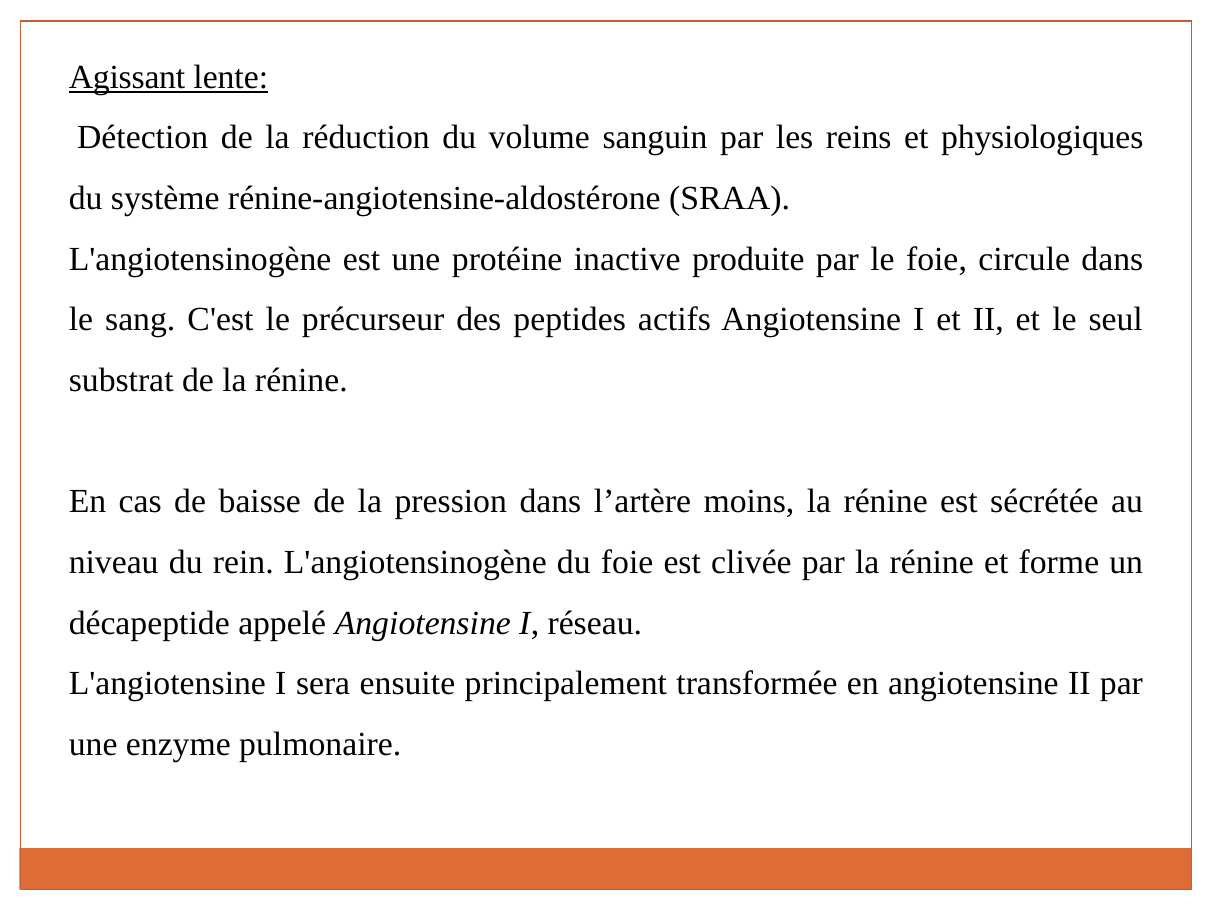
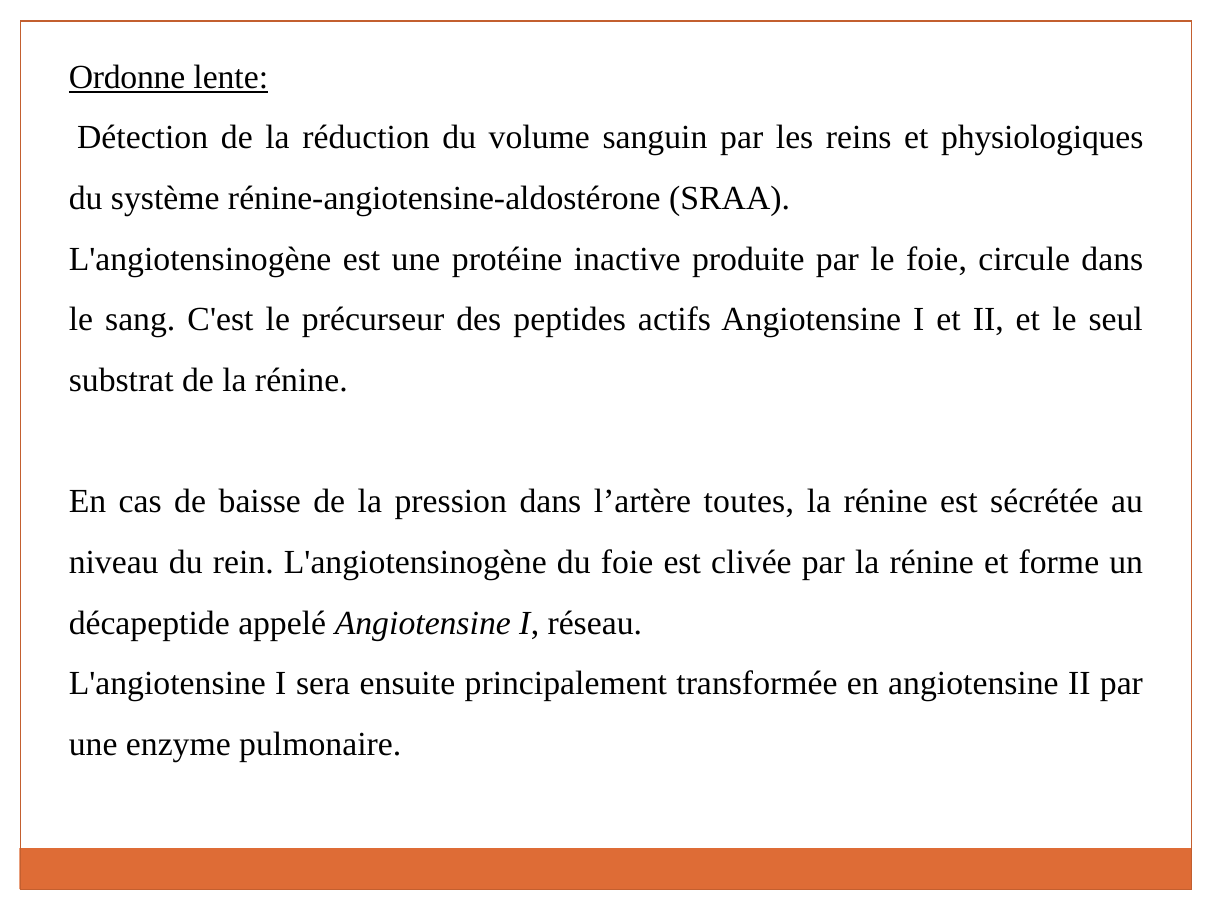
Agissant: Agissant -> Ordonne (127, 77)
moins: moins -> toutes (749, 502)
